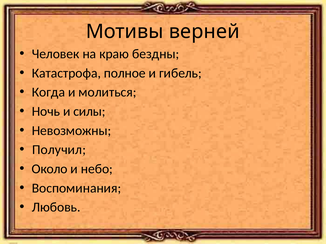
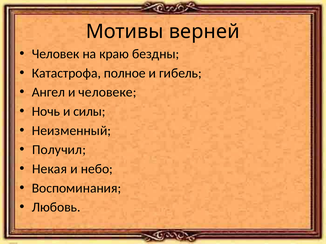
Когда: Когда -> Ангел (48, 92)
молиться: молиться -> человеке (107, 92)
Невозможны: Невозможны -> Неизменный (71, 131)
Около: Около -> Некая (50, 169)
